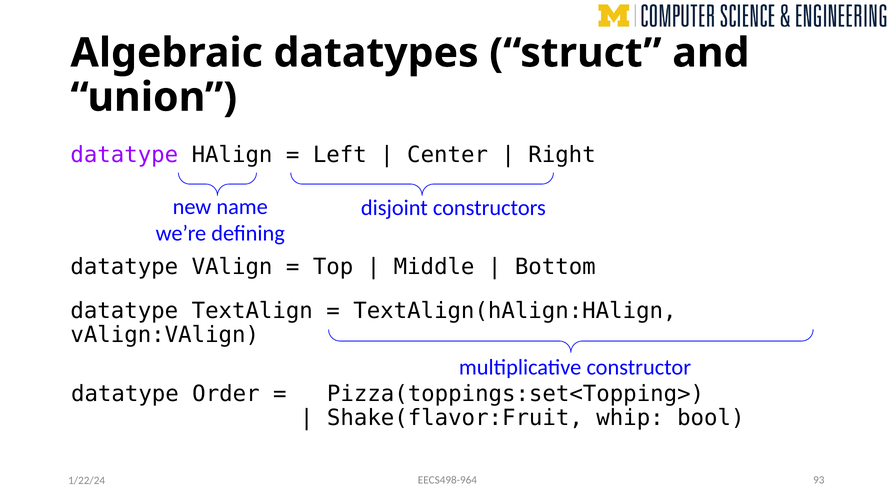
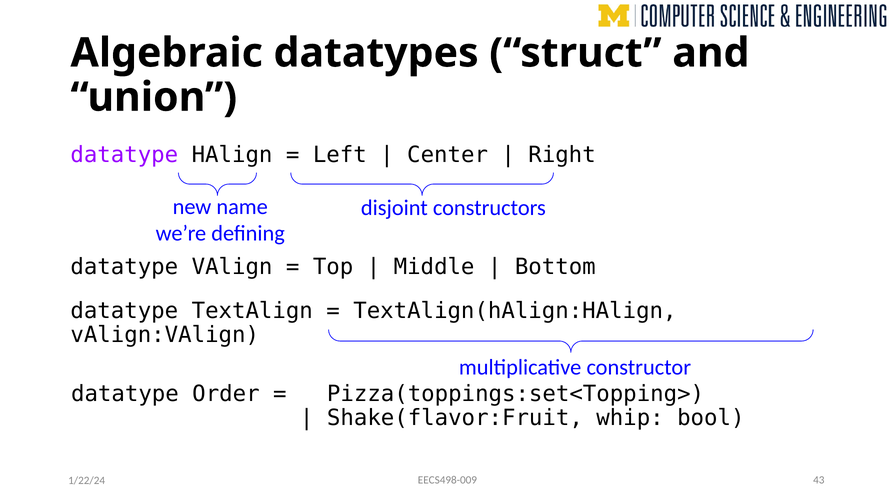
EECS498-964: EECS498-964 -> EECS498-009 (447, 481)
93: 93 -> 43 (819, 481)
